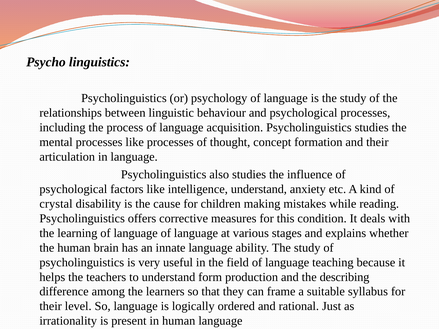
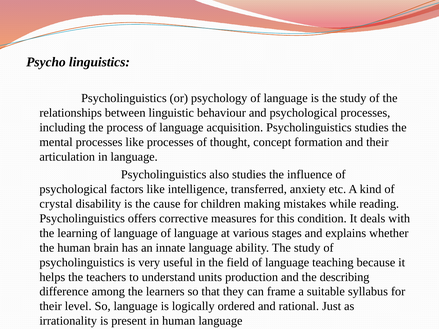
intelligence understand: understand -> transferred (259, 189)
form: form -> units (210, 277)
